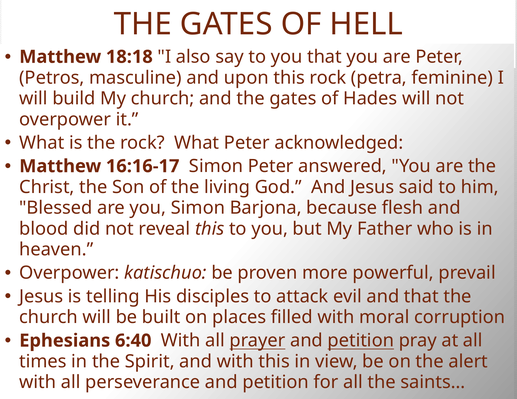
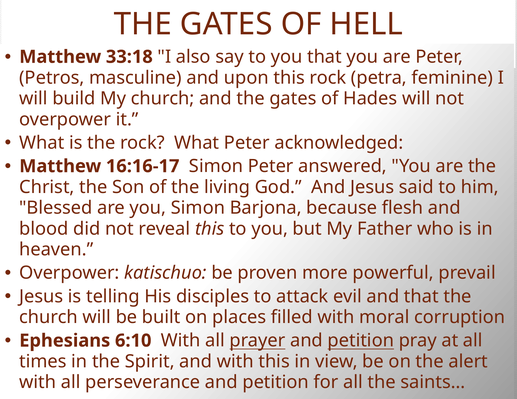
18:18: 18:18 -> 33:18 (129, 57)
6:40: 6:40 -> 6:10 (133, 341)
